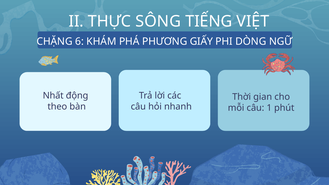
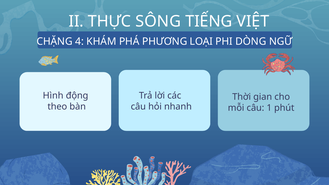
6: 6 -> 4 (80, 41)
GIẤY: GIẤY -> LOẠI (201, 41)
Nhất: Nhất -> Hình (53, 96)
